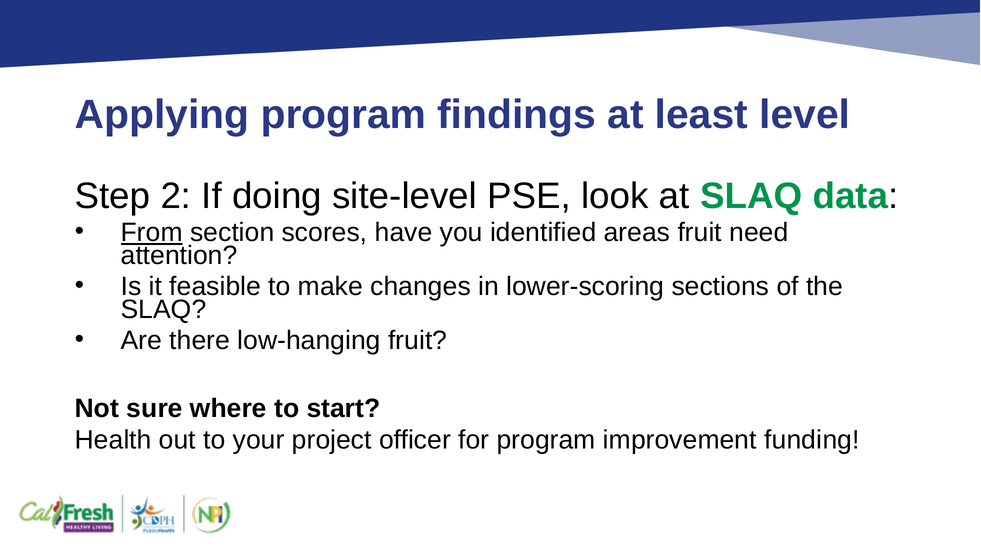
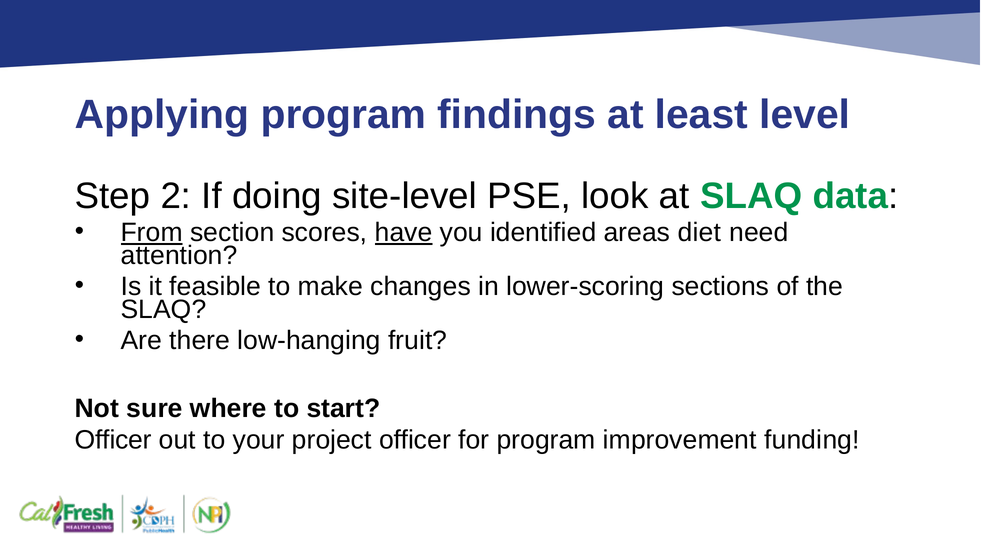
have underline: none -> present (404, 232)
areas fruit: fruit -> diet (700, 232)
Health: Health -> Officer (113, 440)
